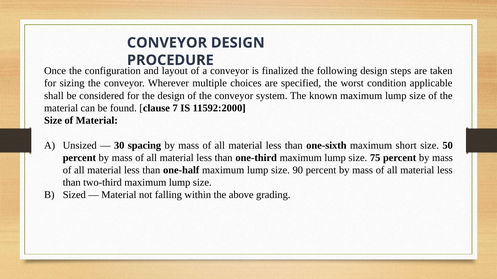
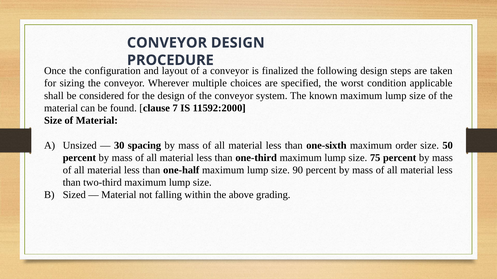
short: short -> order (406, 146)
